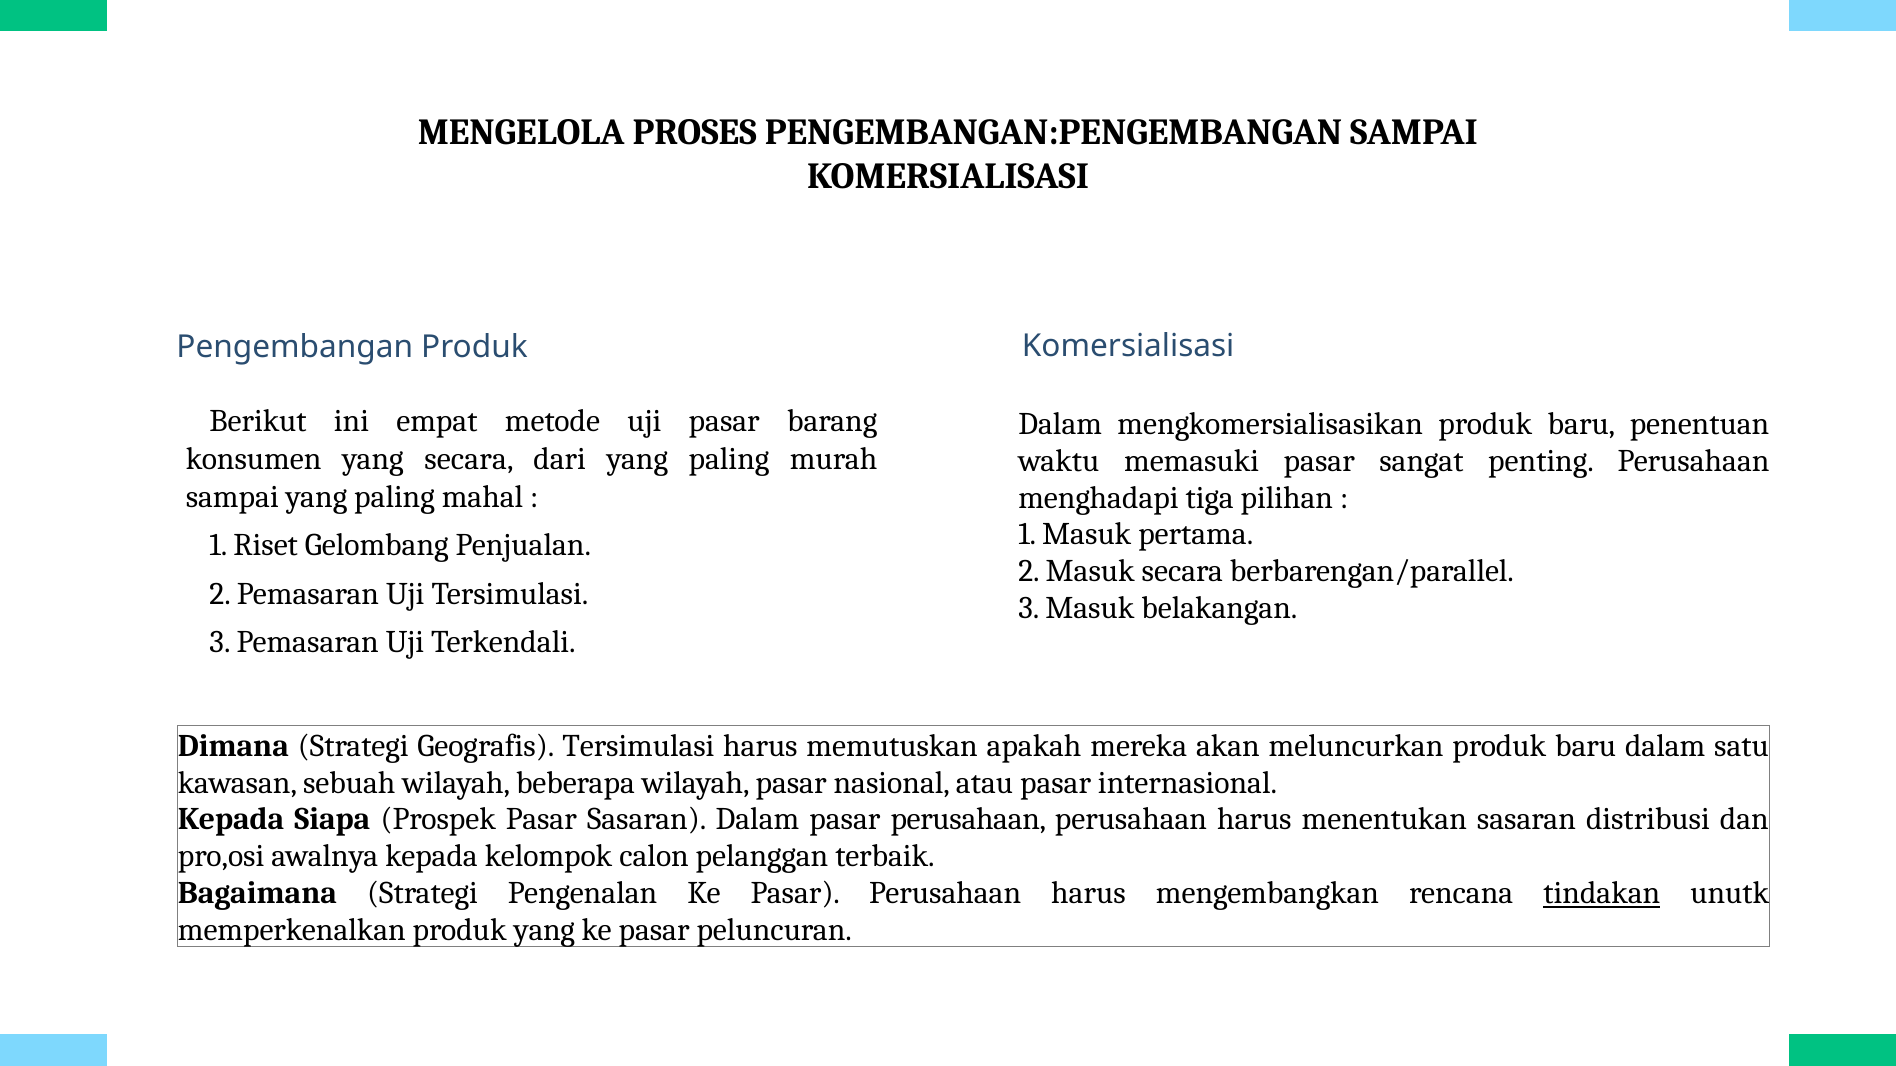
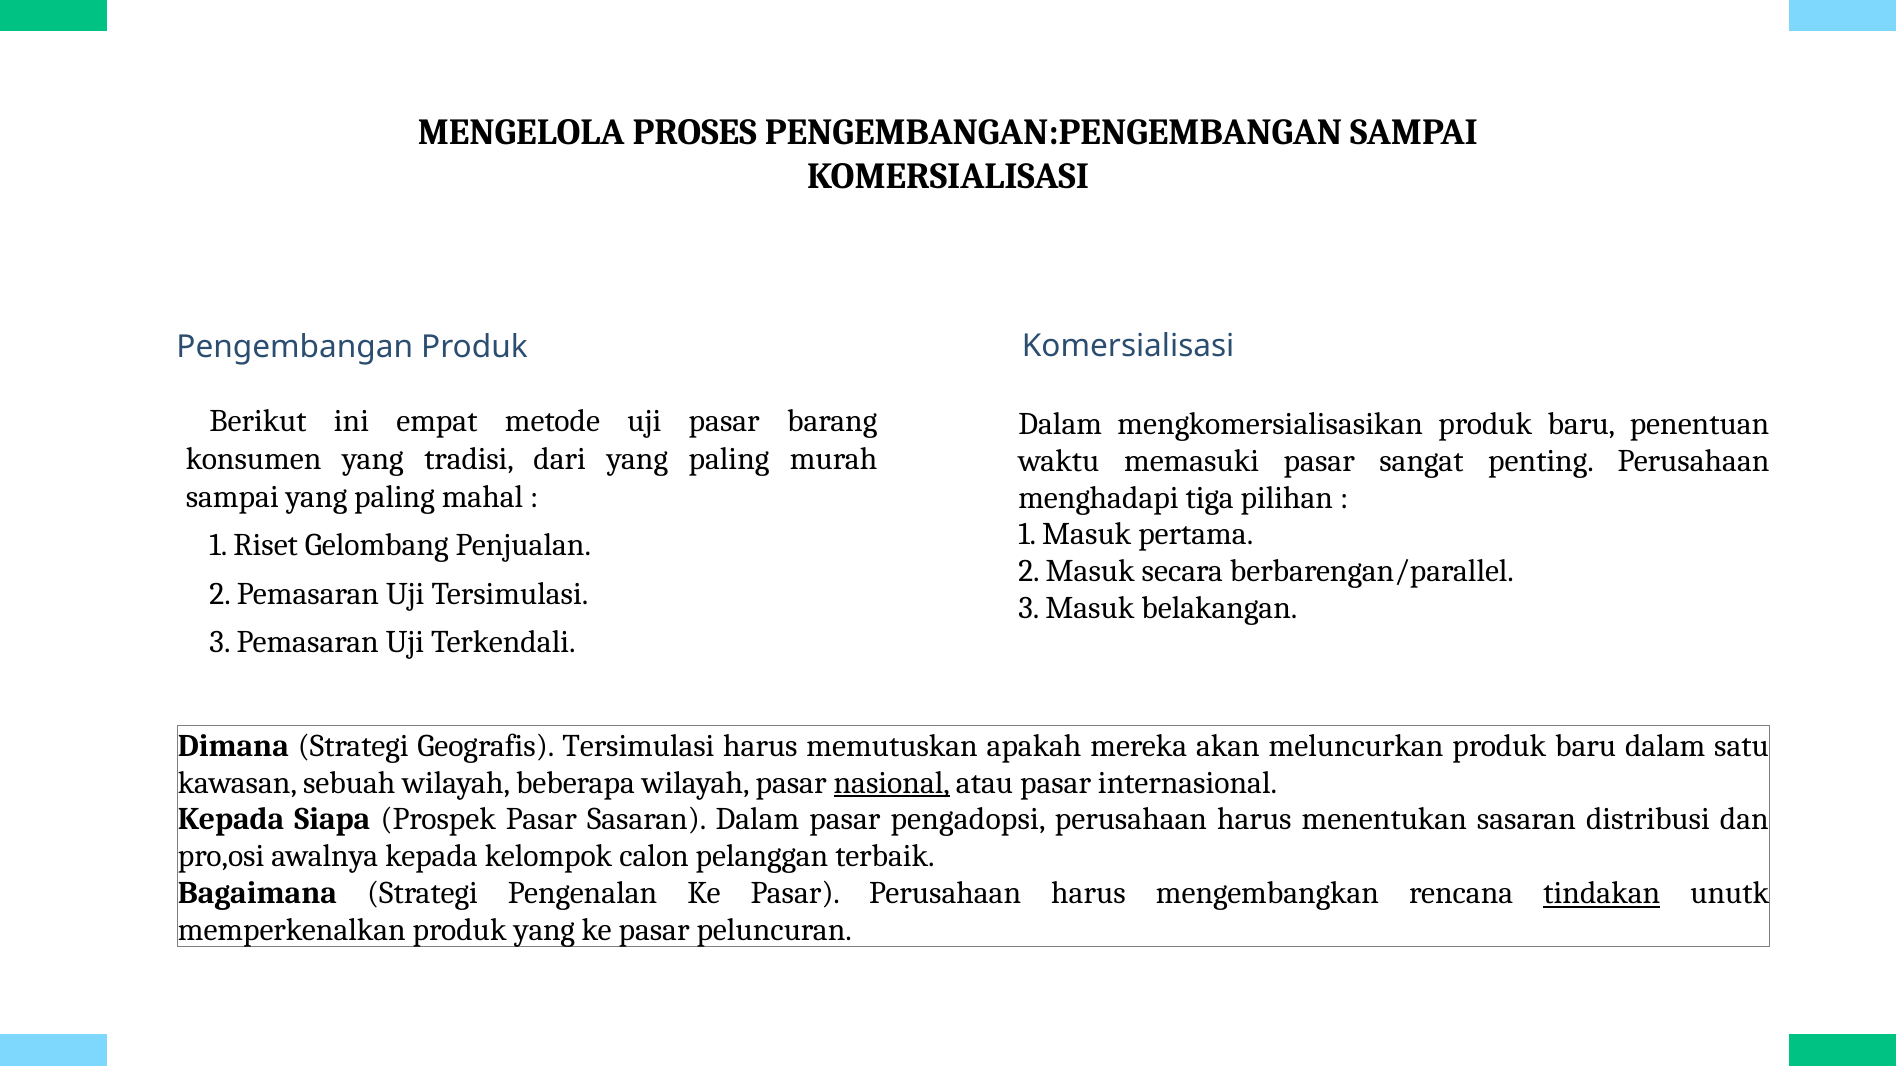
yang secara: secara -> tradisi (469, 459)
nasional underline: none -> present (892, 783)
Dalam pasar perusahaan: perusahaan -> pengadopsi (968, 820)
